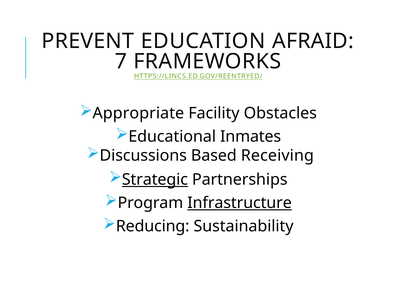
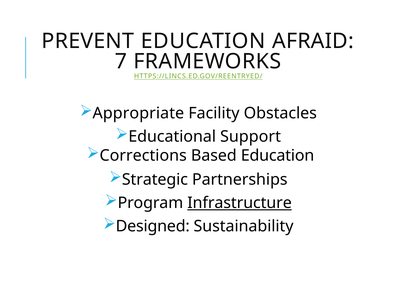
Inmates: Inmates -> Support (251, 137)
Discussions: Discussions -> Corrections (143, 156)
Based Receiving: Receiving -> Education (278, 156)
Strategic underline: present -> none (155, 180)
Reducing: Reducing -> Designed (153, 226)
